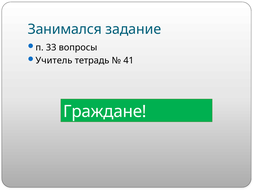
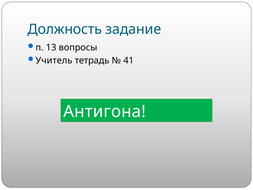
Занимался: Занимался -> Должность (65, 29)
33: 33 -> 13 (51, 47)
Граждане: Граждане -> Антигона (105, 111)
